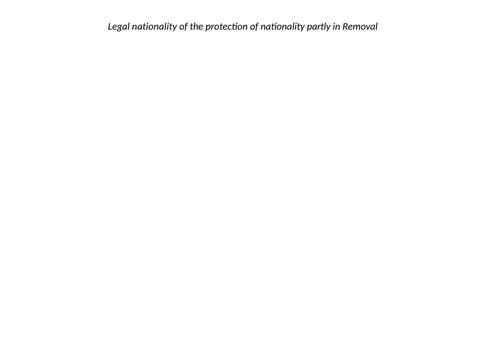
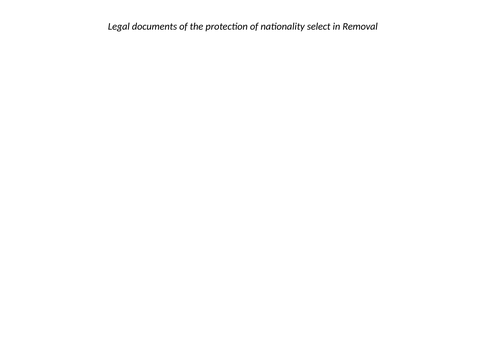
Legal nationality: nationality -> documents (155, 26)
partly: partly -> select (319, 26)
